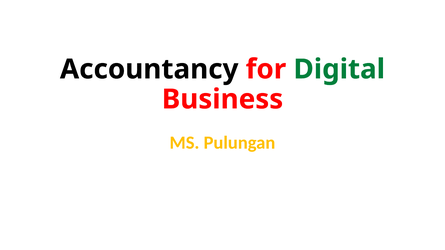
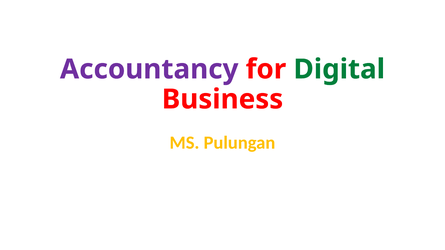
Accountancy colour: black -> purple (149, 69)
